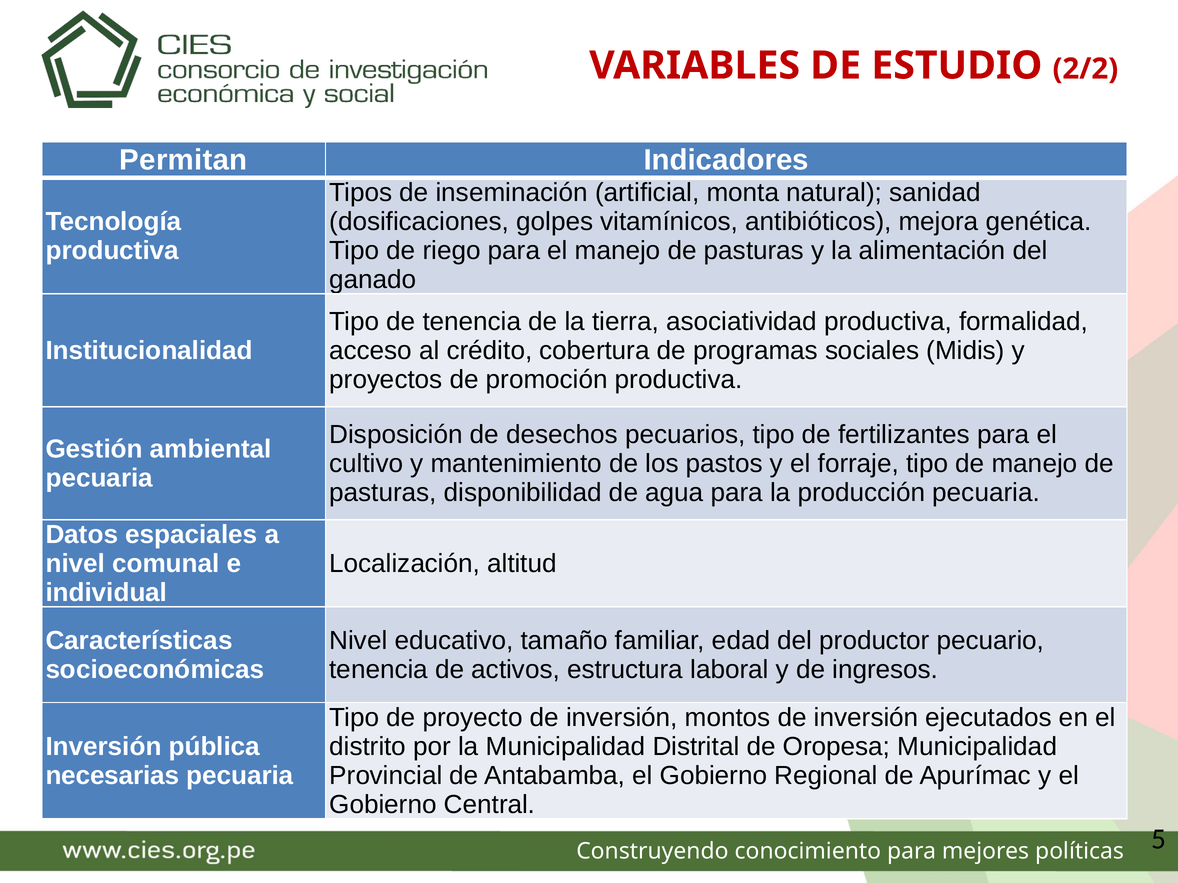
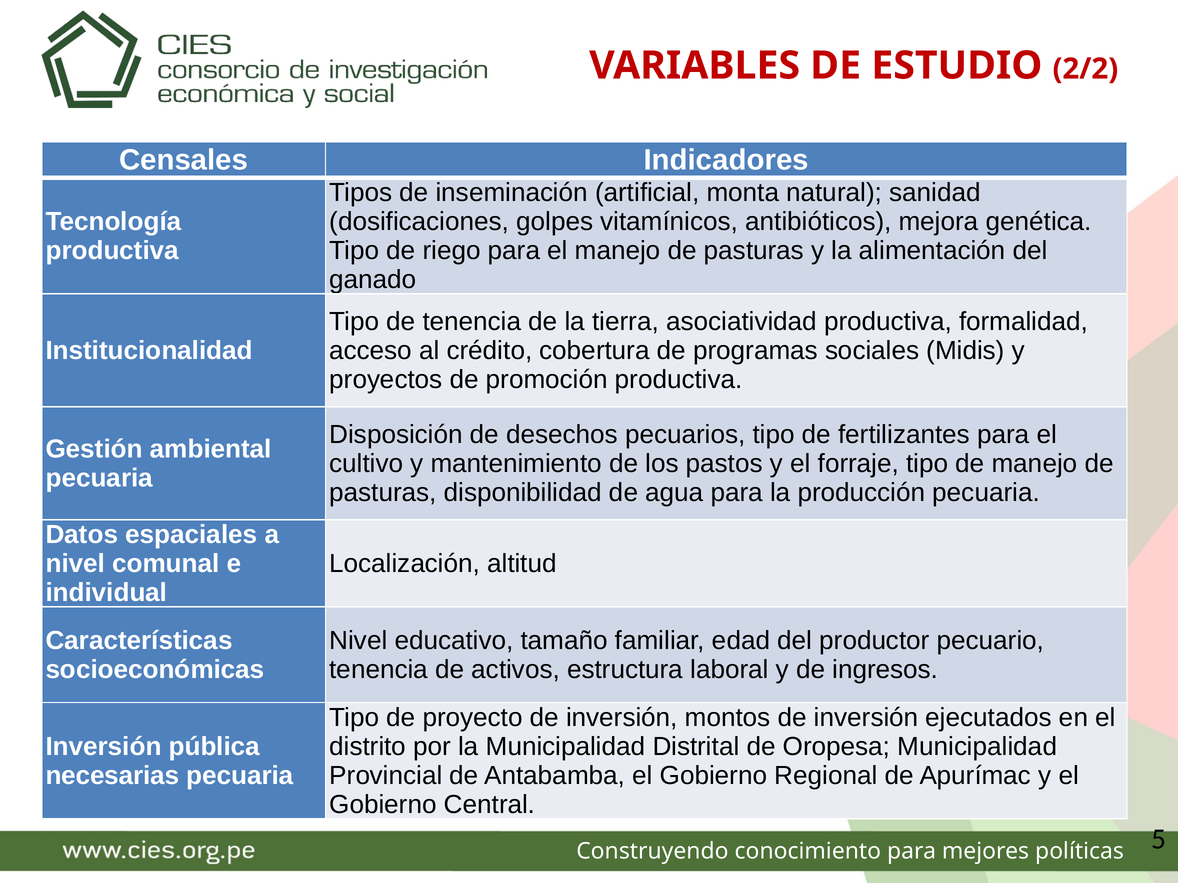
Permitan: Permitan -> Censales (184, 160)
